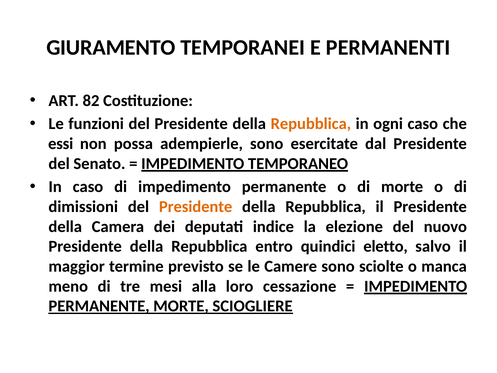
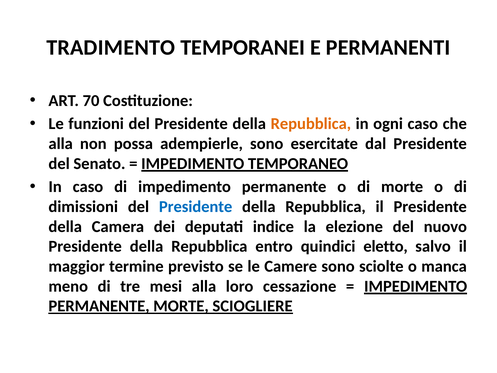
GIURAMENTO: GIURAMENTO -> TRADIMENTO (111, 48)
82: 82 -> 70 (91, 101)
essi: essi -> alla (61, 144)
Presidente colour: orange -> blue (196, 207)
